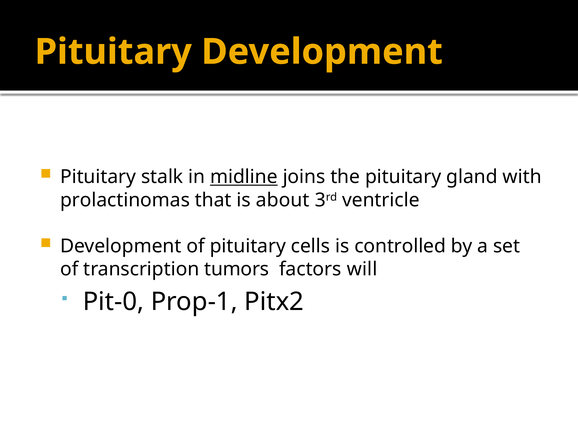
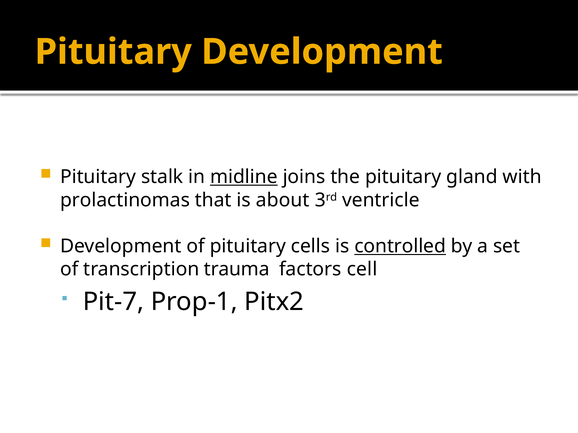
controlled underline: none -> present (400, 247)
tumors: tumors -> trauma (237, 270)
will: will -> cell (362, 270)
Pit-0: Pit-0 -> Pit-7 (113, 302)
